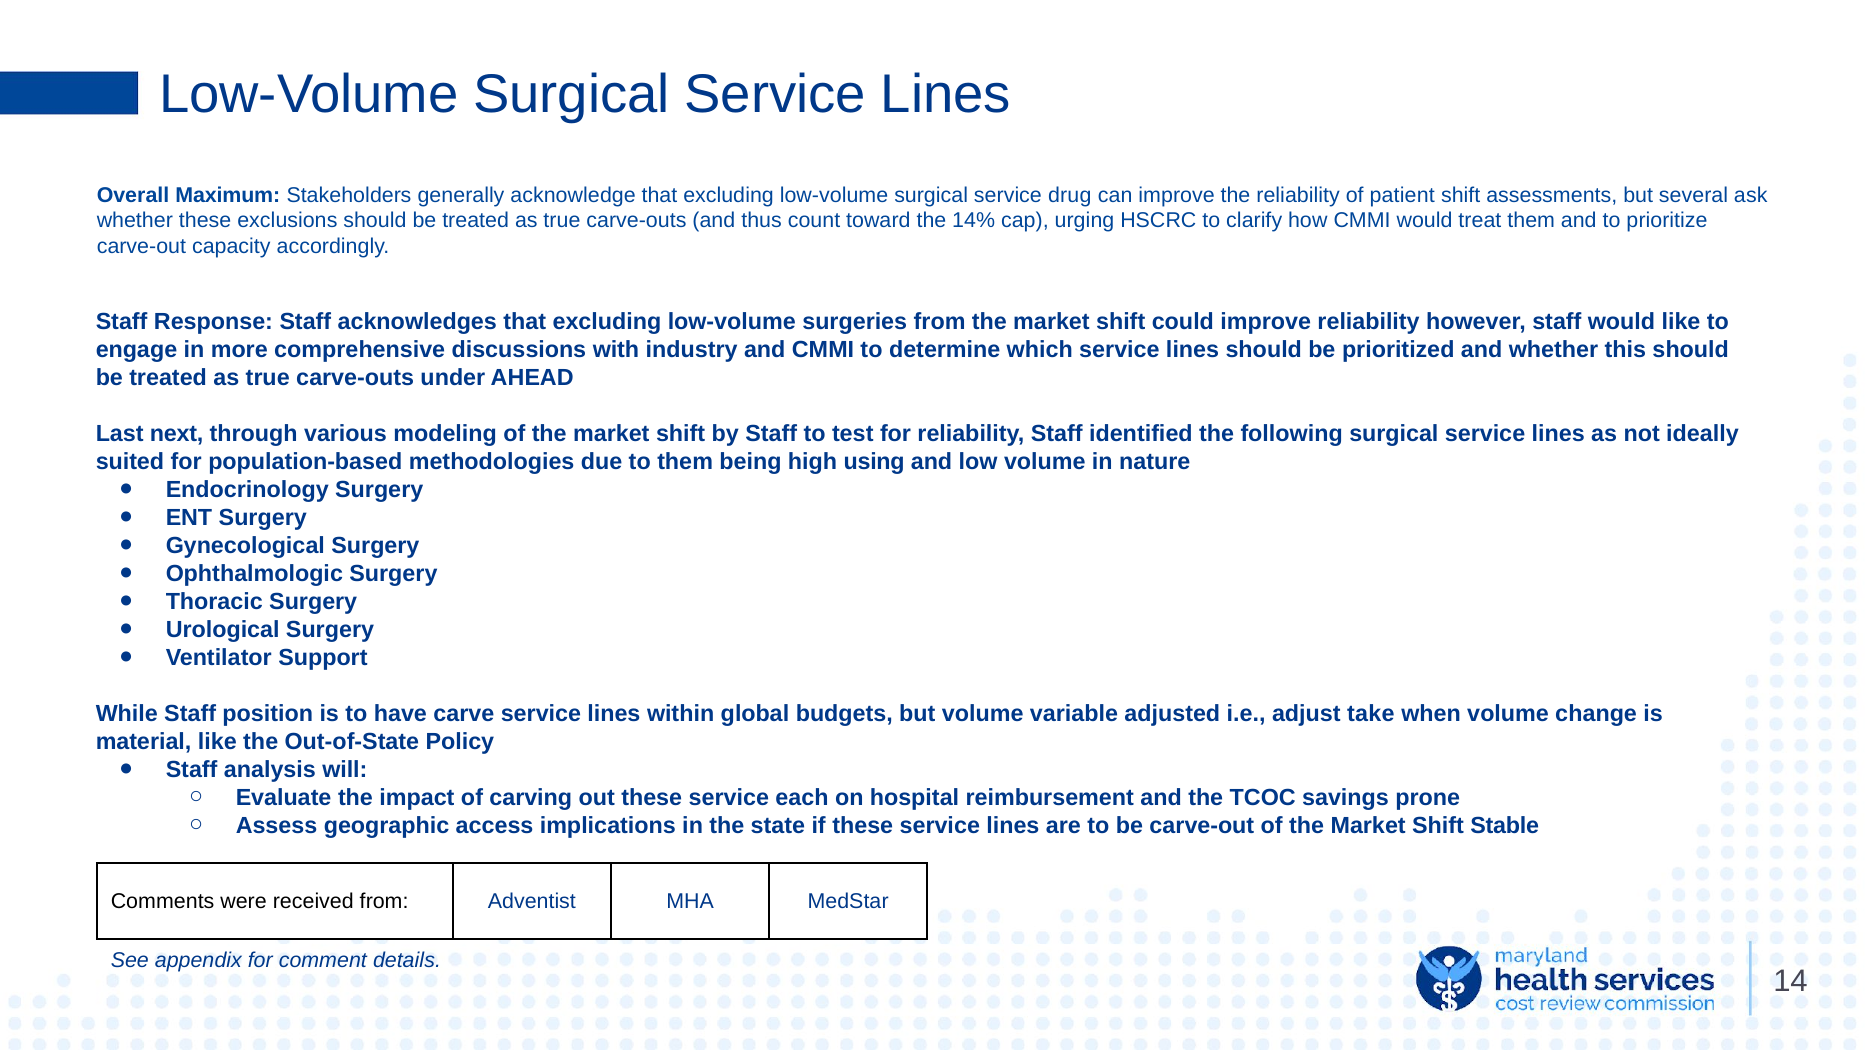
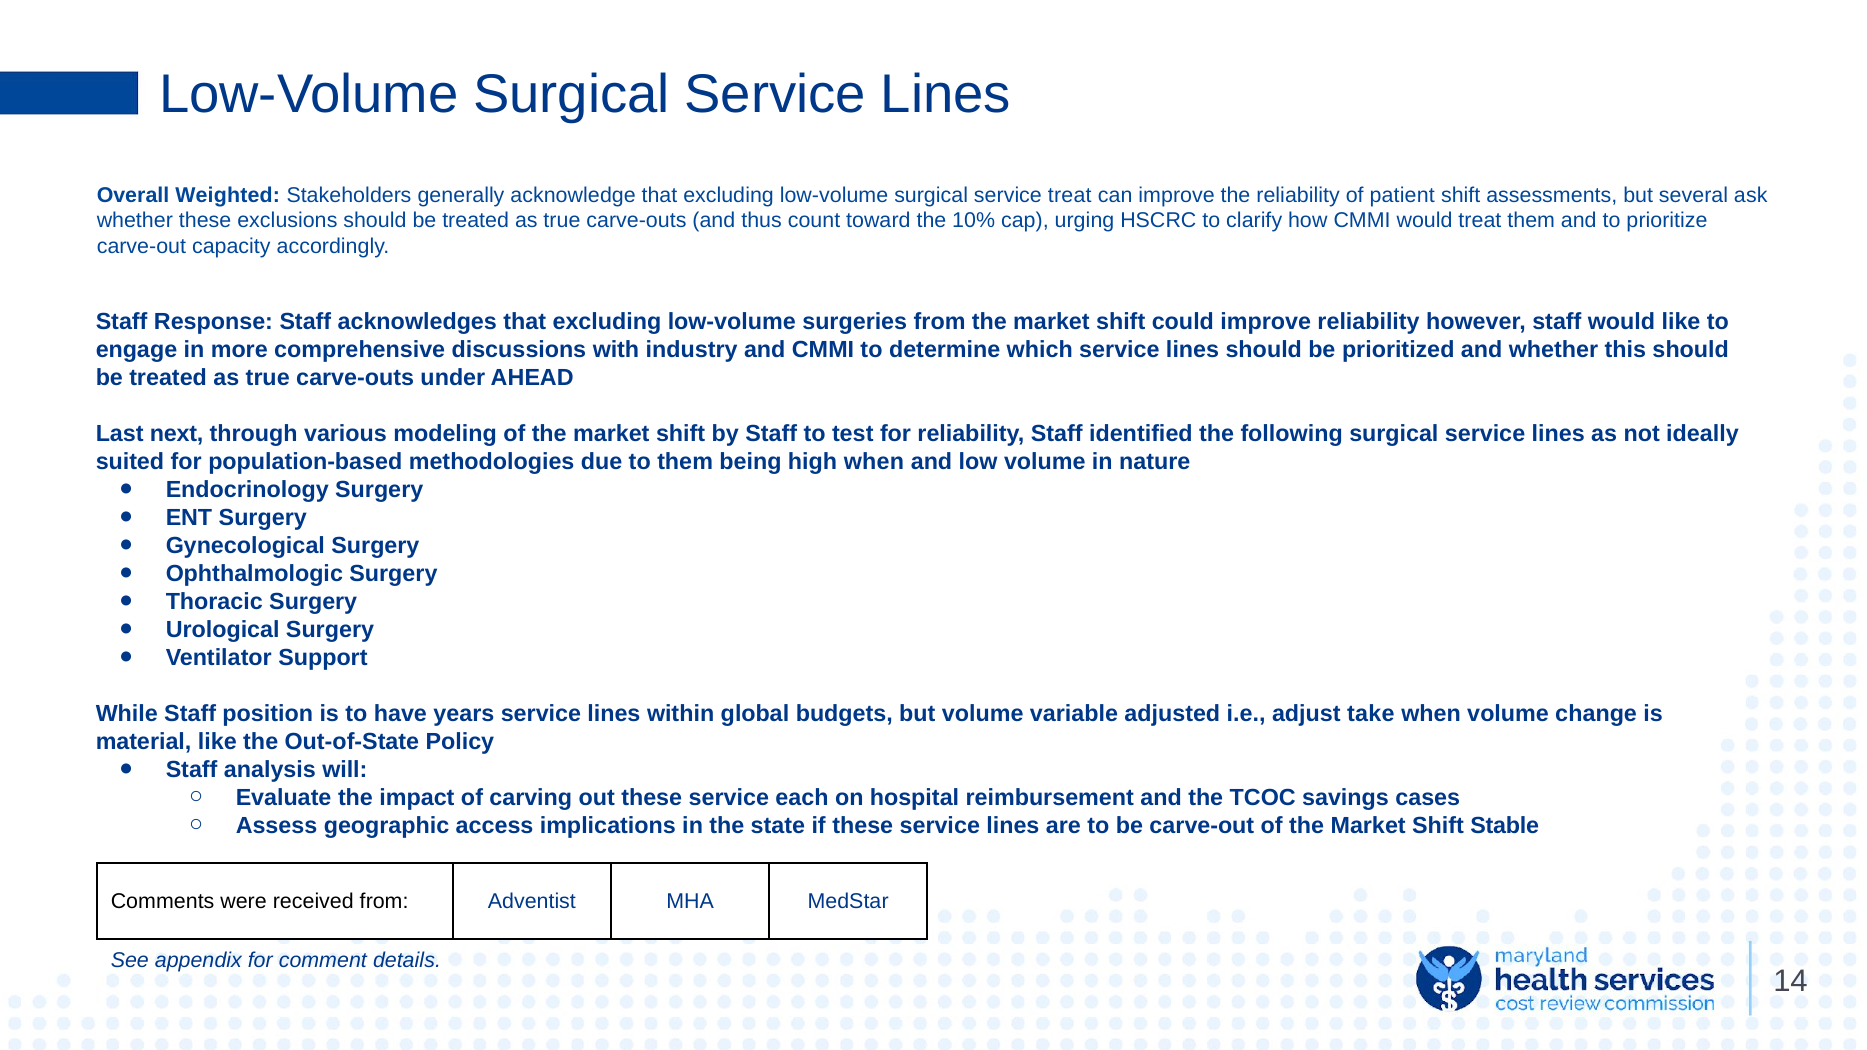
Maximum: Maximum -> Weighted (228, 195)
service drug: drug -> treat (1070, 195)
14%: 14% -> 10% (974, 221)
high using: using -> when (874, 462)
carve: carve -> years (464, 714)
prone: prone -> cases (1428, 798)
